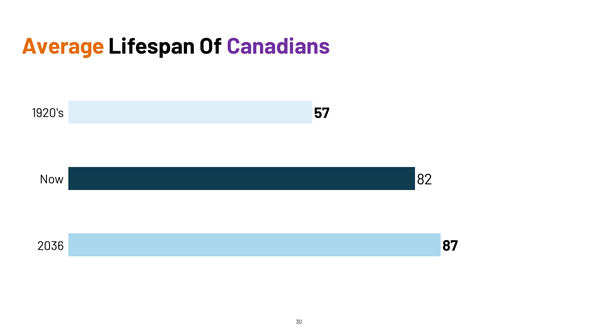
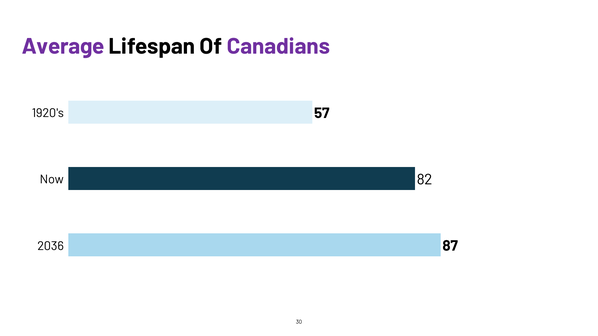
Average colour: orange -> purple (63, 46)
